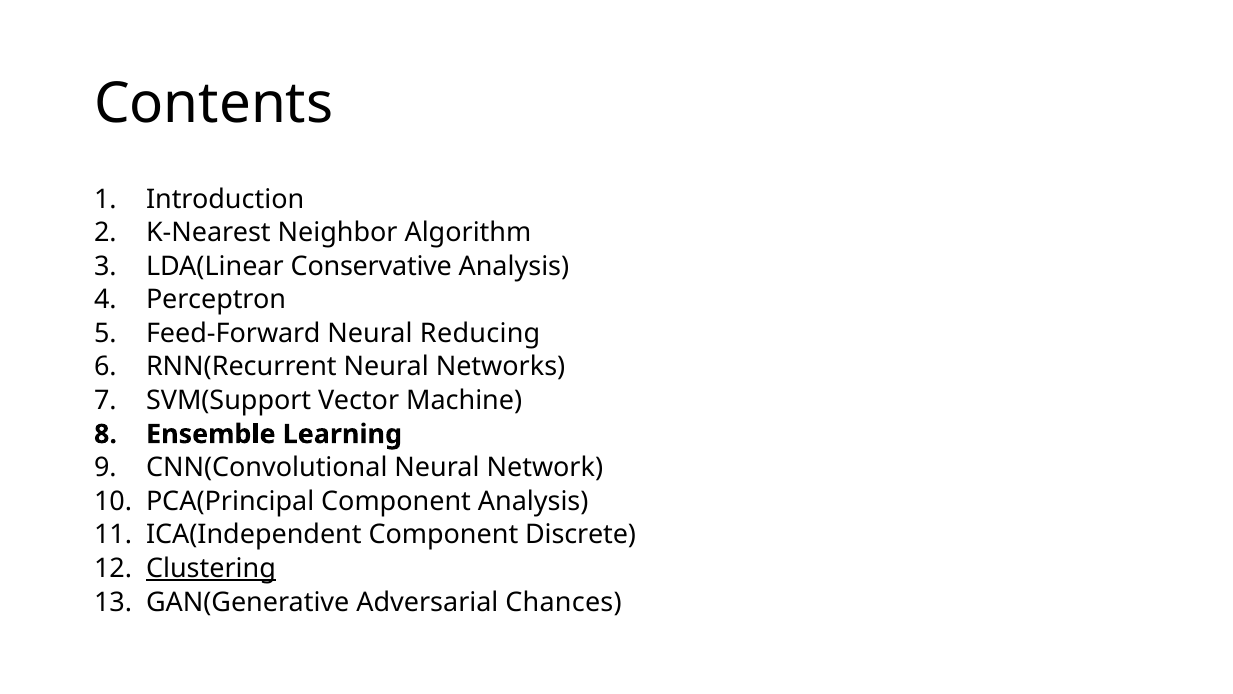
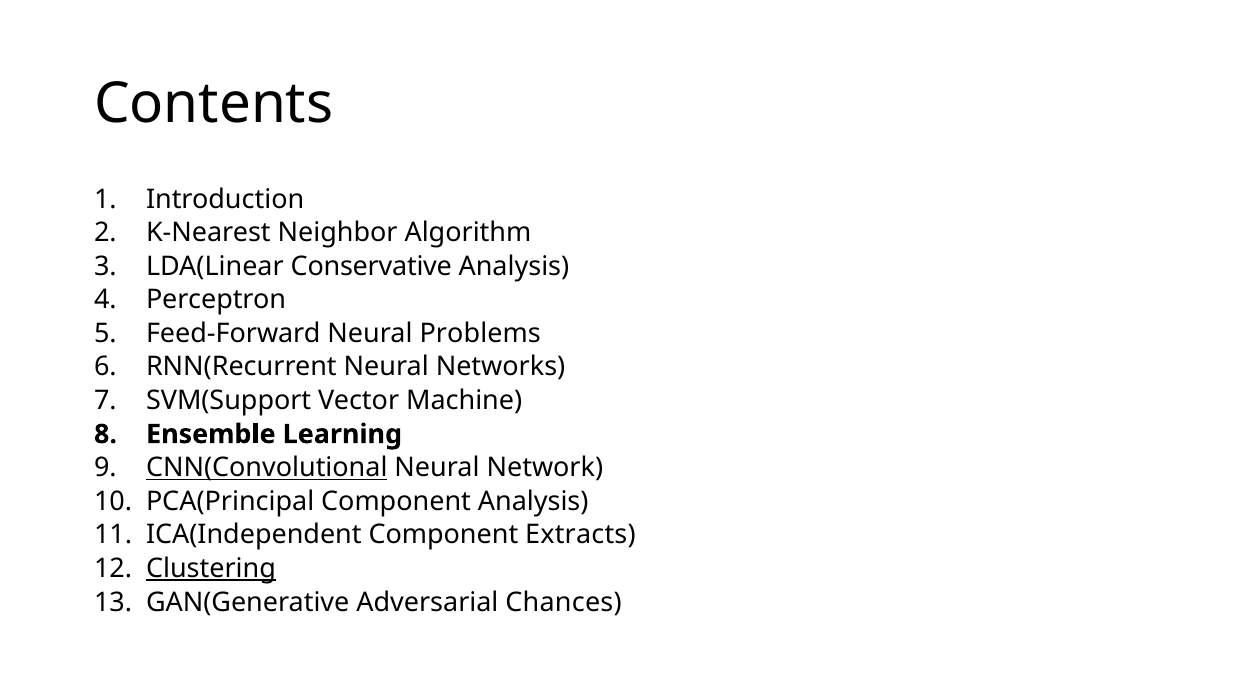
Reducing: Reducing -> Problems (480, 333)
CNN(Convolutional underline: none -> present (267, 468)
Discrete: Discrete -> Extracts (580, 535)
